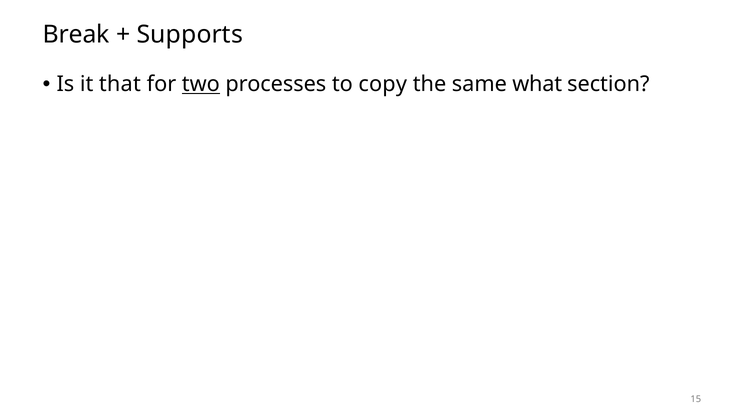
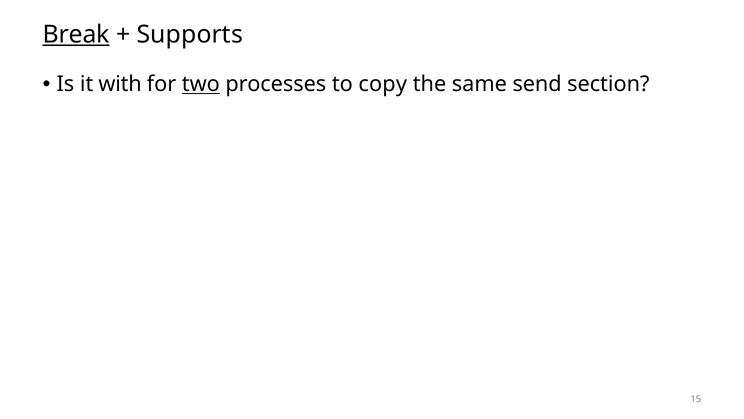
Break underline: none -> present (76, 35)
that: that -> with (120, 84)
what: what -> send (537, 84)
